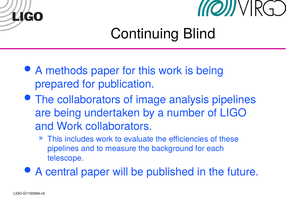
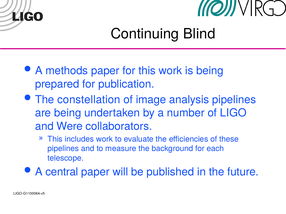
The collaborators: collaborators -> constellation (89, 100)
and Work: Work -> Were (70, 127)
